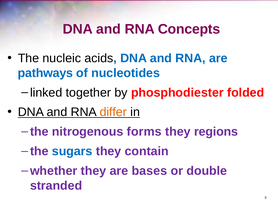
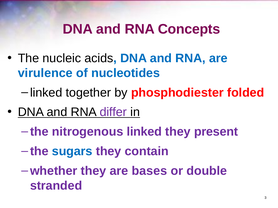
pathways: pathways -> virulence (45, 73)
differ colour: orange -> purple (113, 112)
nitrogenous forms: forms -> linked (144, 132)
regions: regions -> present (216, 132)
